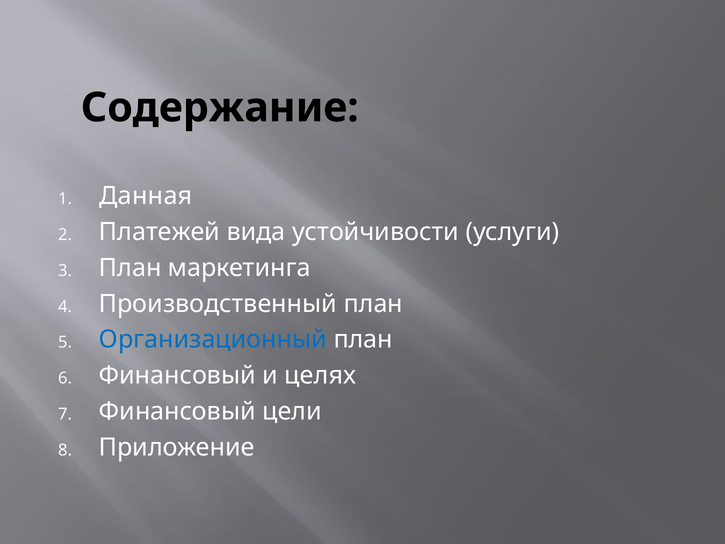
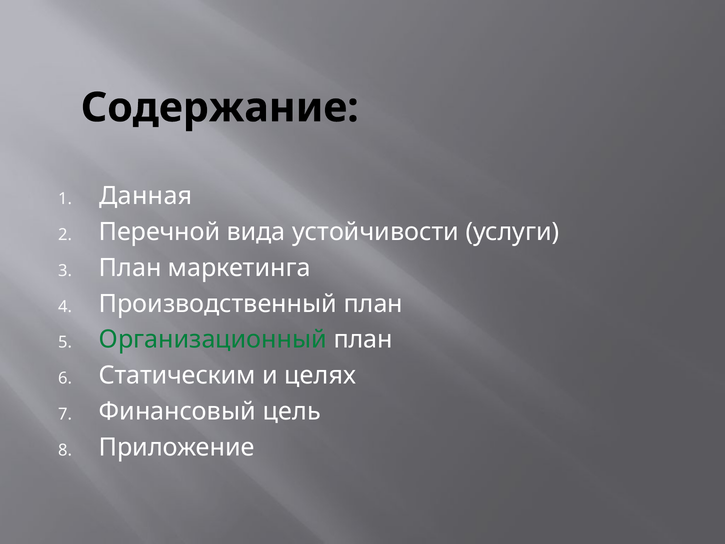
Платежей: Платежей -> Перечной (160, 232)
Организационный colour: blue -> green (213, 339)
Финансовый: Финансовый -> Статическим (177, 375)
цели: цели -> цель (292, 411)
